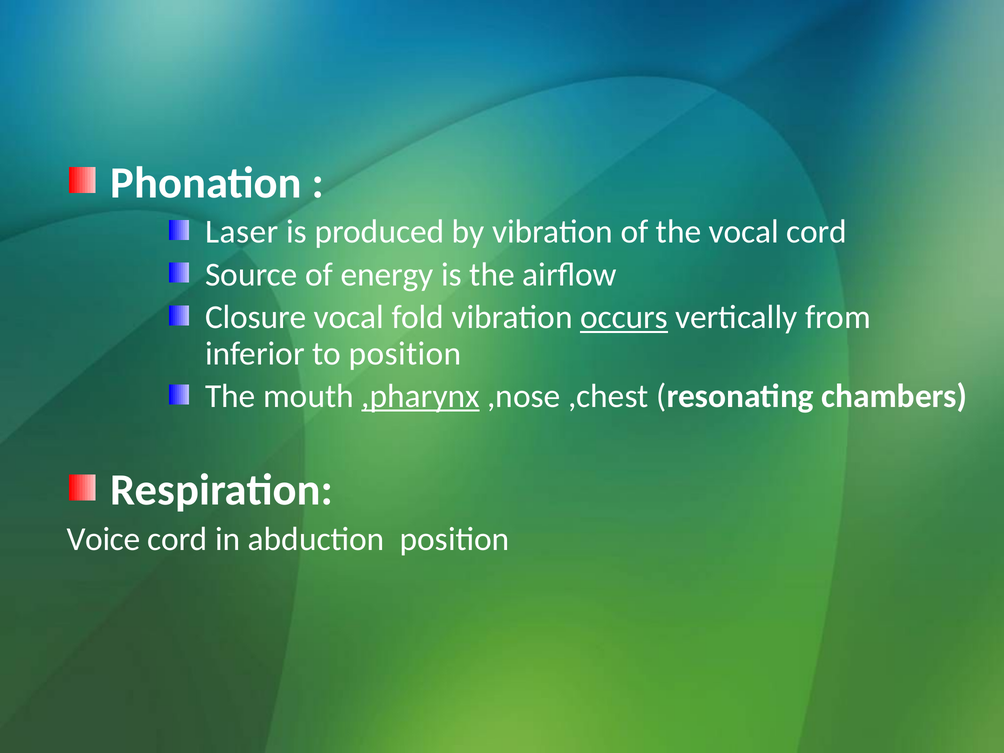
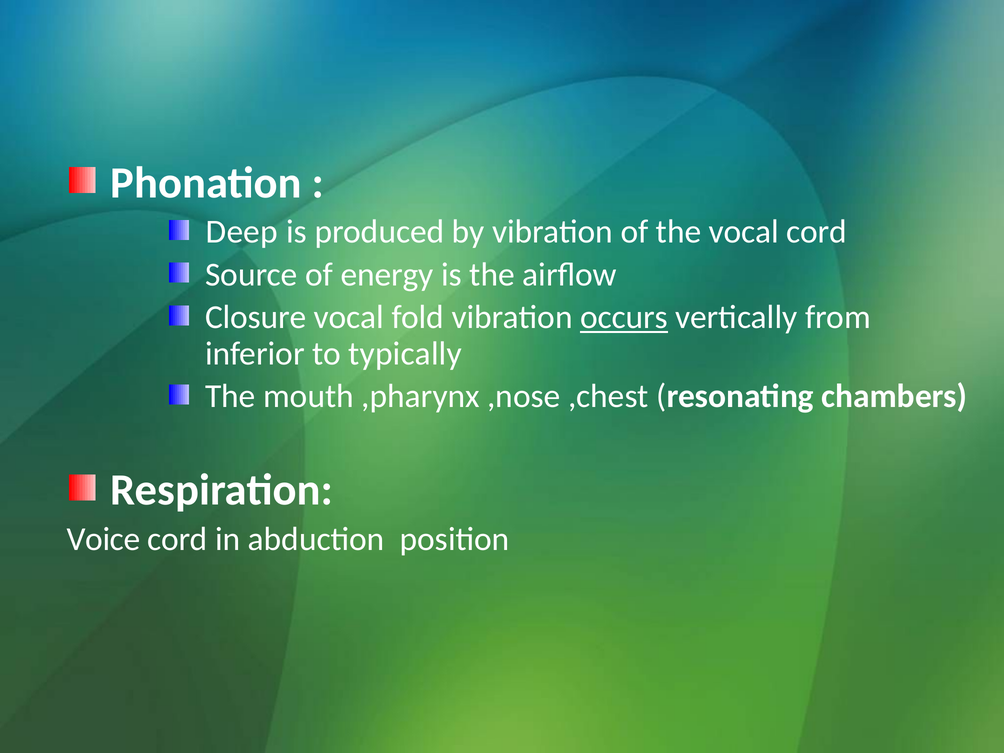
Laser: Laser -> Deep (242, 232)
to position: position -> typically (405, 354)
,pharynx underline: present -> none (421, 396)
